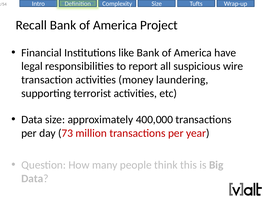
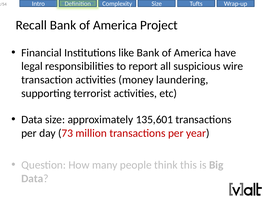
400,000: 400,000 -> 135,601 (154, 120)
